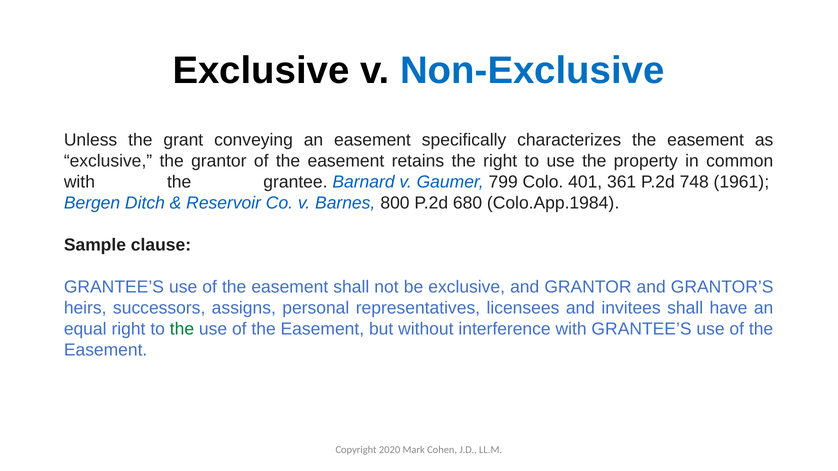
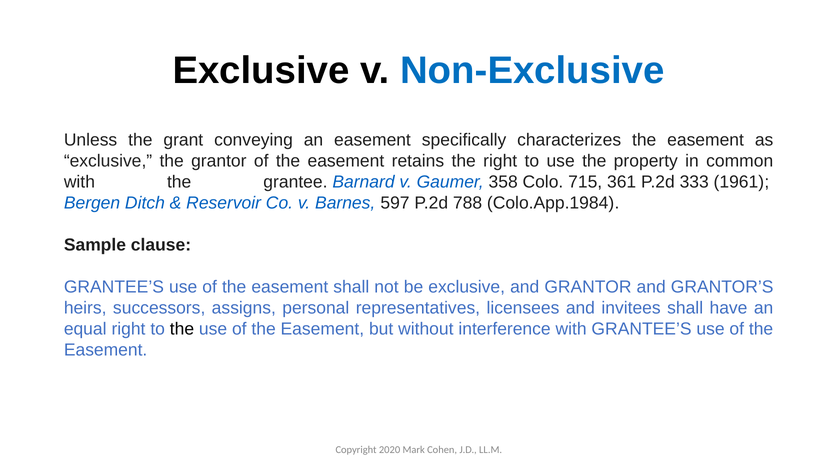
799: 799 -> 358 (503, 182)
401: 401 -> 715 (585, 182)
748: 748 -> 333 (694, 182)
800: 800 -> 597 (395, 203)
680: 680 -> 788 (468, 203)
the colour: green -> black (182, 329)
